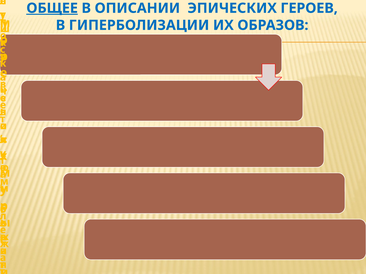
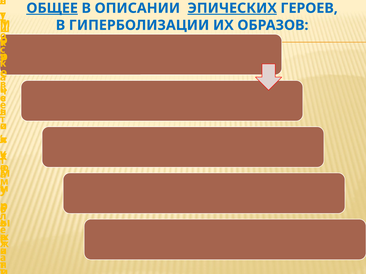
ЭПИЧЕСКИХ underline: none -> present (232, 8)
